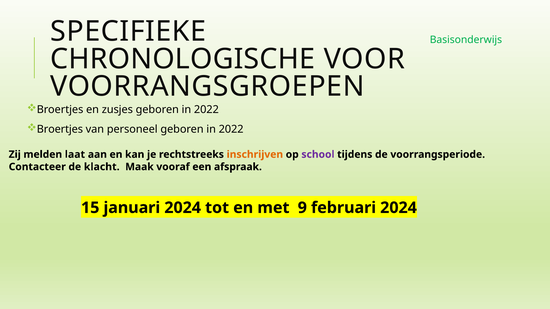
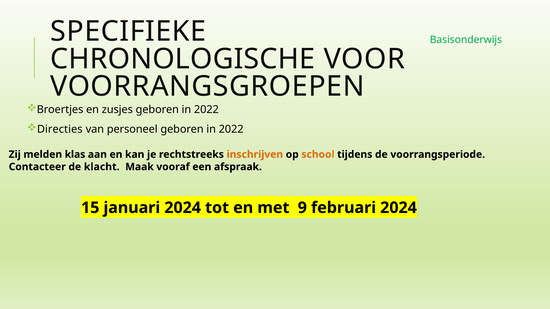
Broertjes: Broertjes -> Directies (60, 129)
laat: laat -> klas (75, 155)
school colour: purple -> orange (318, 155)
